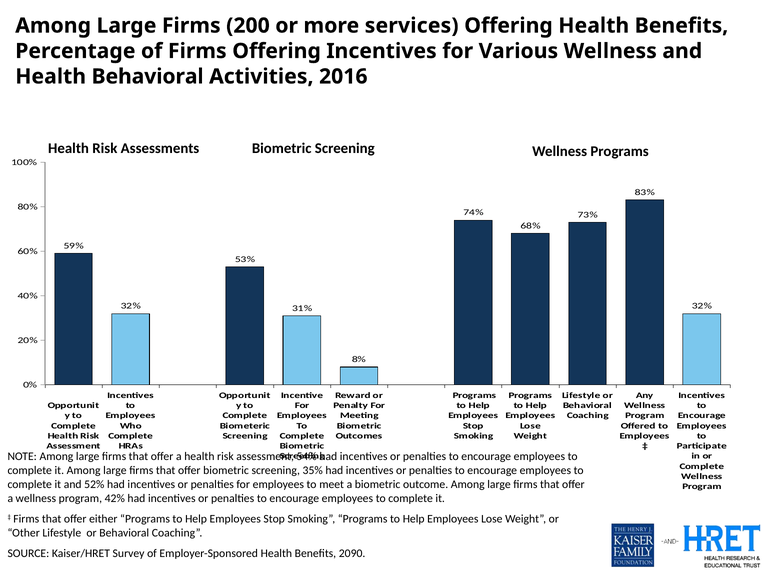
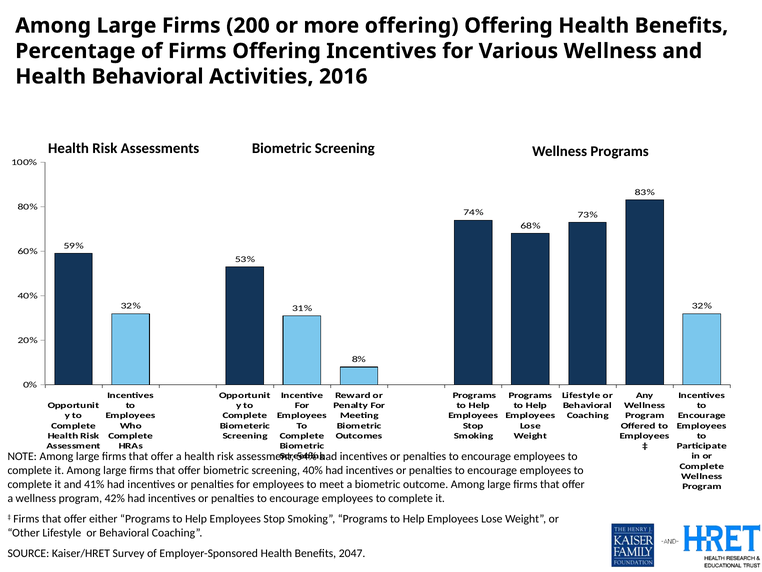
more services: services -> offering (412, 26)
screening 35%: 35% -> 40% (313, 470)
52%: 52% -> 41% (94, 484)
2090: 2090 -> 2047 (352, 553)
